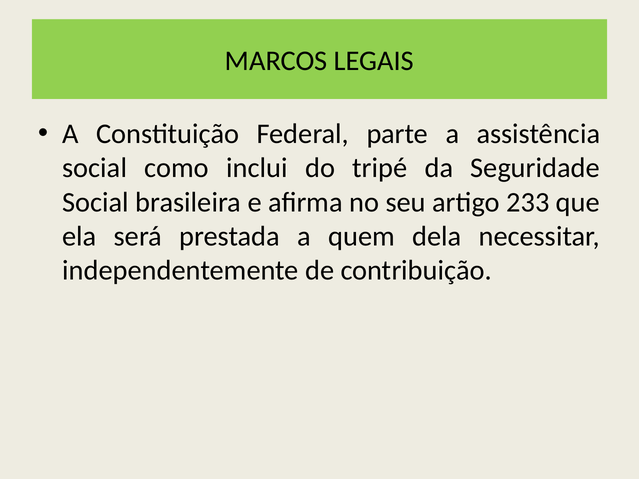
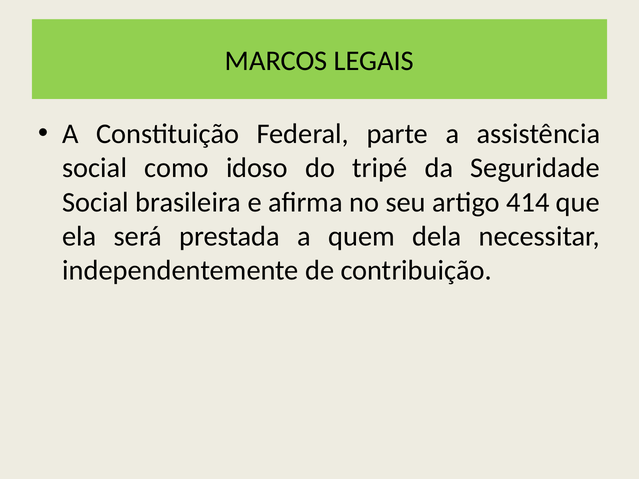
inclui: inclui -> idoso (257, 168)
233: 233 -> 414 (528, 202)
